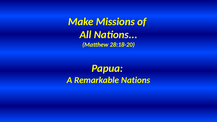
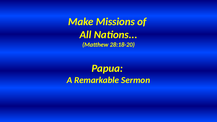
Remarkable Nations: Nations -> Sermon (136, 80)
